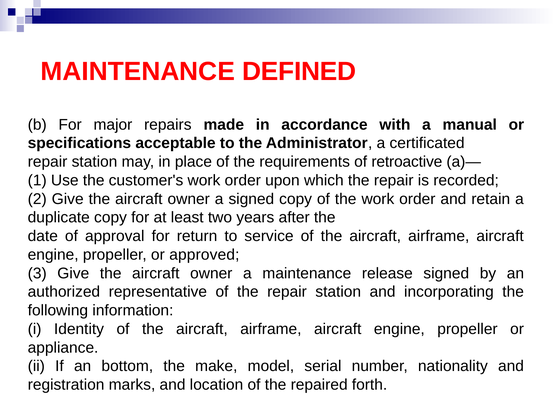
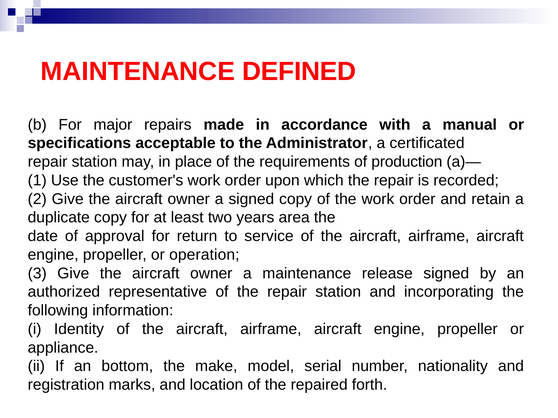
retroactive: retroactive -> production (407, 162)
after: after -> area (294, 218)
approved: approved -> operation (204, 255)
